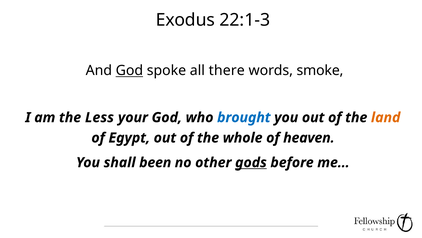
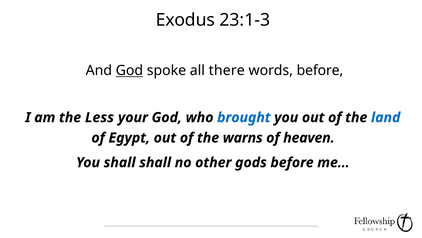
22:1-3: 22:1-3 -> 23:1-3 (245, 20)
words smoke: smoke -> before (320, 70)
land colour: orange -> blue (386, 117)
whole: whole -> warns (243, 137)
shall been: been -> shall (155, 162)
gods underline: present -> none (251, 162)
